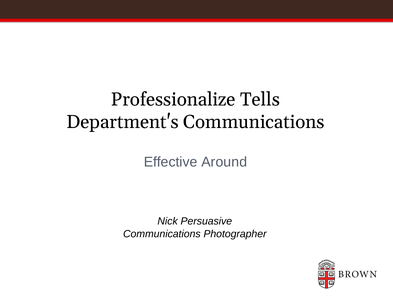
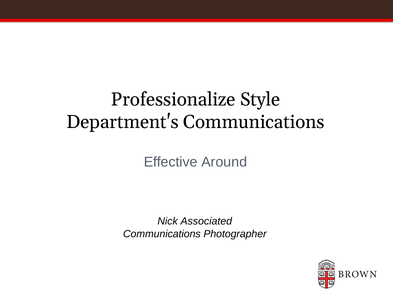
Tells: Tells -> Style (260, 99)
Persuasive: Persuasive -> Associated (206, 221)
